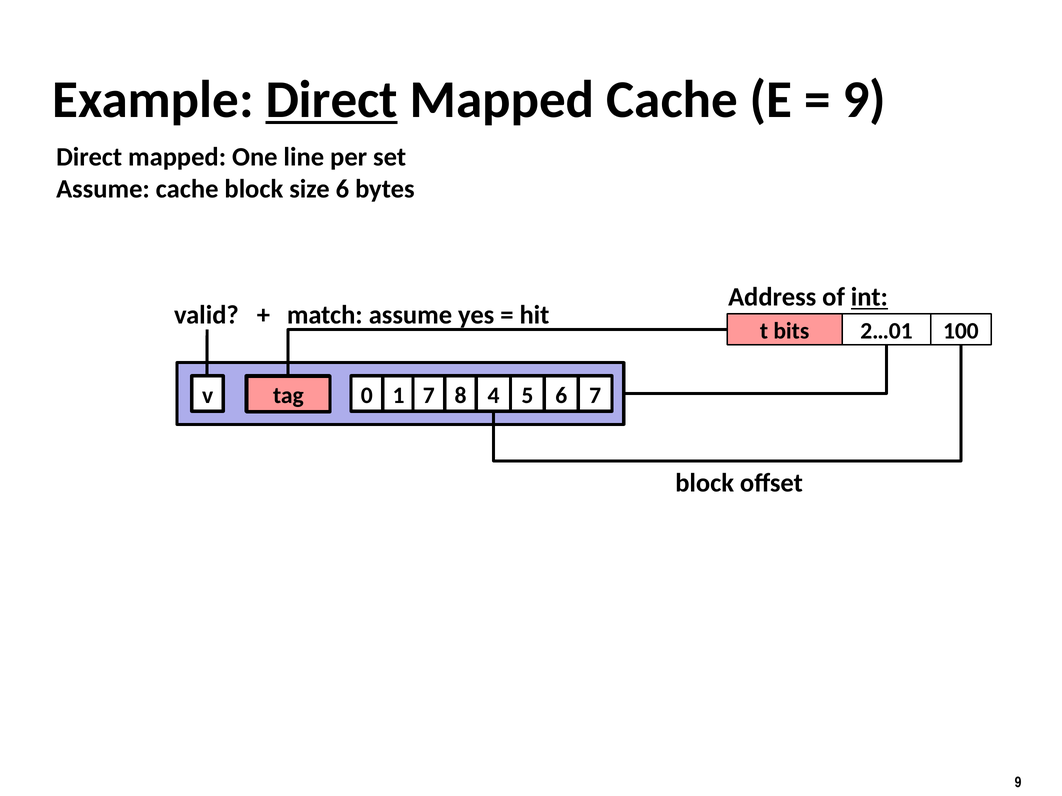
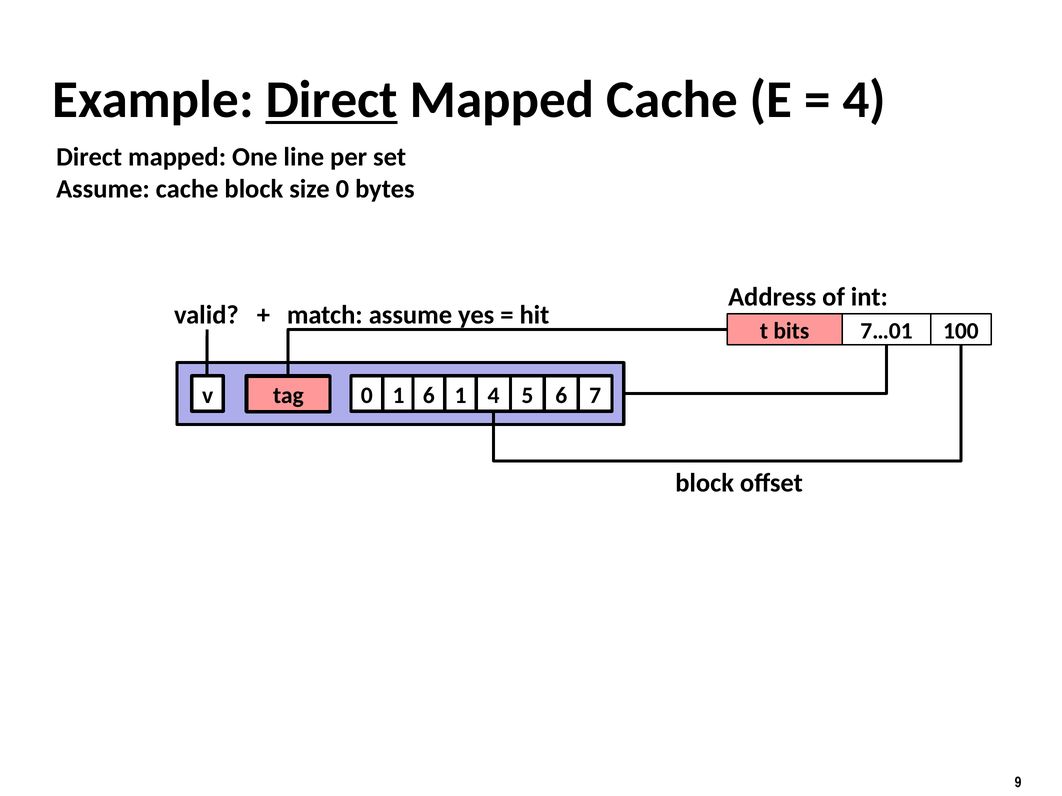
9: 9 -> 4 (864, 100)
size 6: 6 -> 0 (342, 189)
int underline: present -> none (869, 297)
2…01: 2…01 -> 7…01 (886, 331)
0 1 7: 7 -> 6 (429, 395)
v 8: 8 -> 1 (461, 395)
